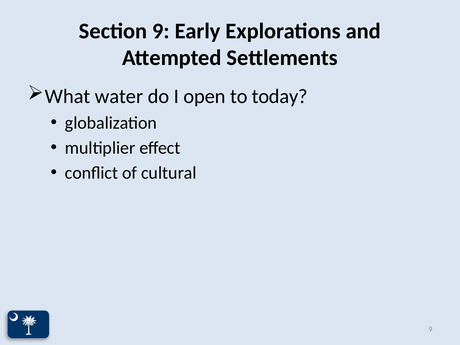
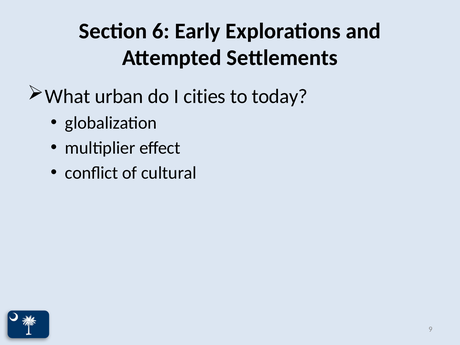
Section 9: 9 -> 6 (161, 31)
water: water -> urban (119, 96)
open: open -> cities (205, 96)
